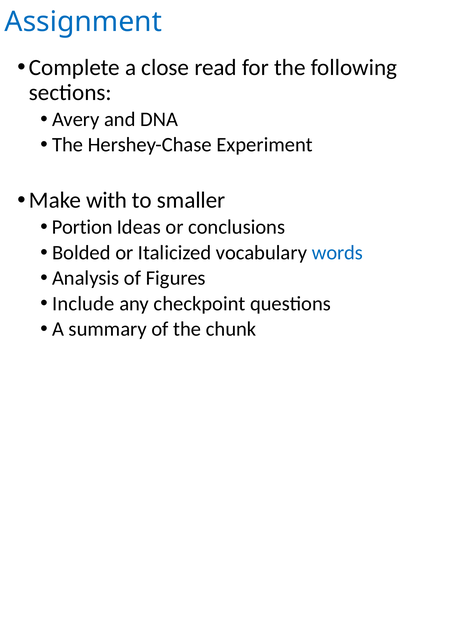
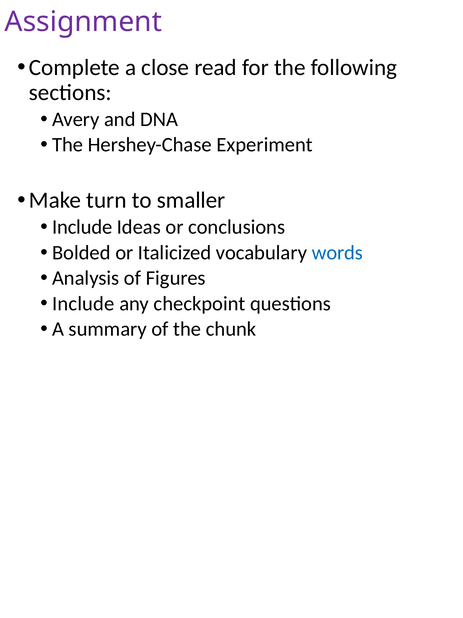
Assignment colour: blue -> purple (83, 22)
with: with -> turn (106, 200)
Portion: Portion -> Include (82, 227)
